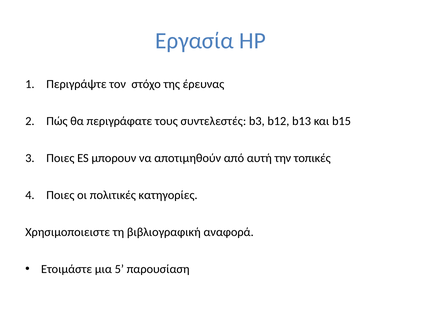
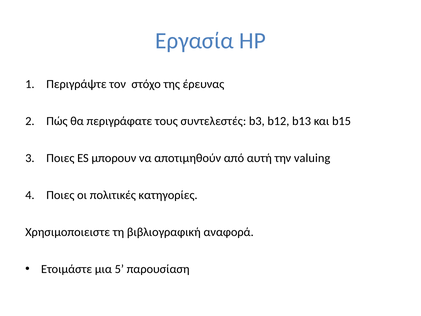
τοπικές: τοπικές -> valuing (312, 158)
